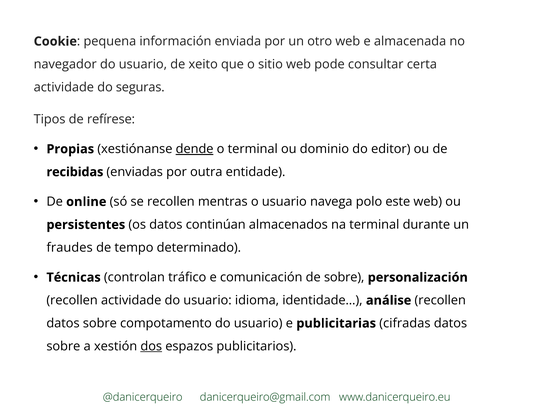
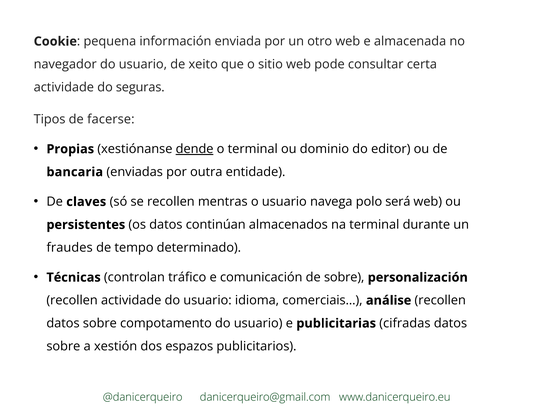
refírese: refírese -> facerse (111, 119)
recibidas: recibidas -> bancaria (75, 172)
online: online -> claves (86, 202)
este: este -> será (398, 202)
identidade…: identidade… -> comerciais… (322, 300)
dos underline: present -> none (151, 346)
